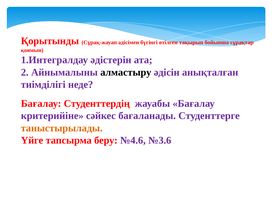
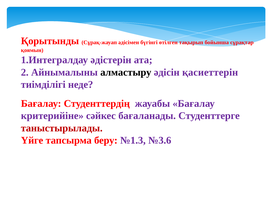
анықталған: анықталған -> қасиеттерін (210, 72)
таныстырылады colour: orange -> red (62, 128)
№4.6: №4.6 -> №1.3 (133, 140)
